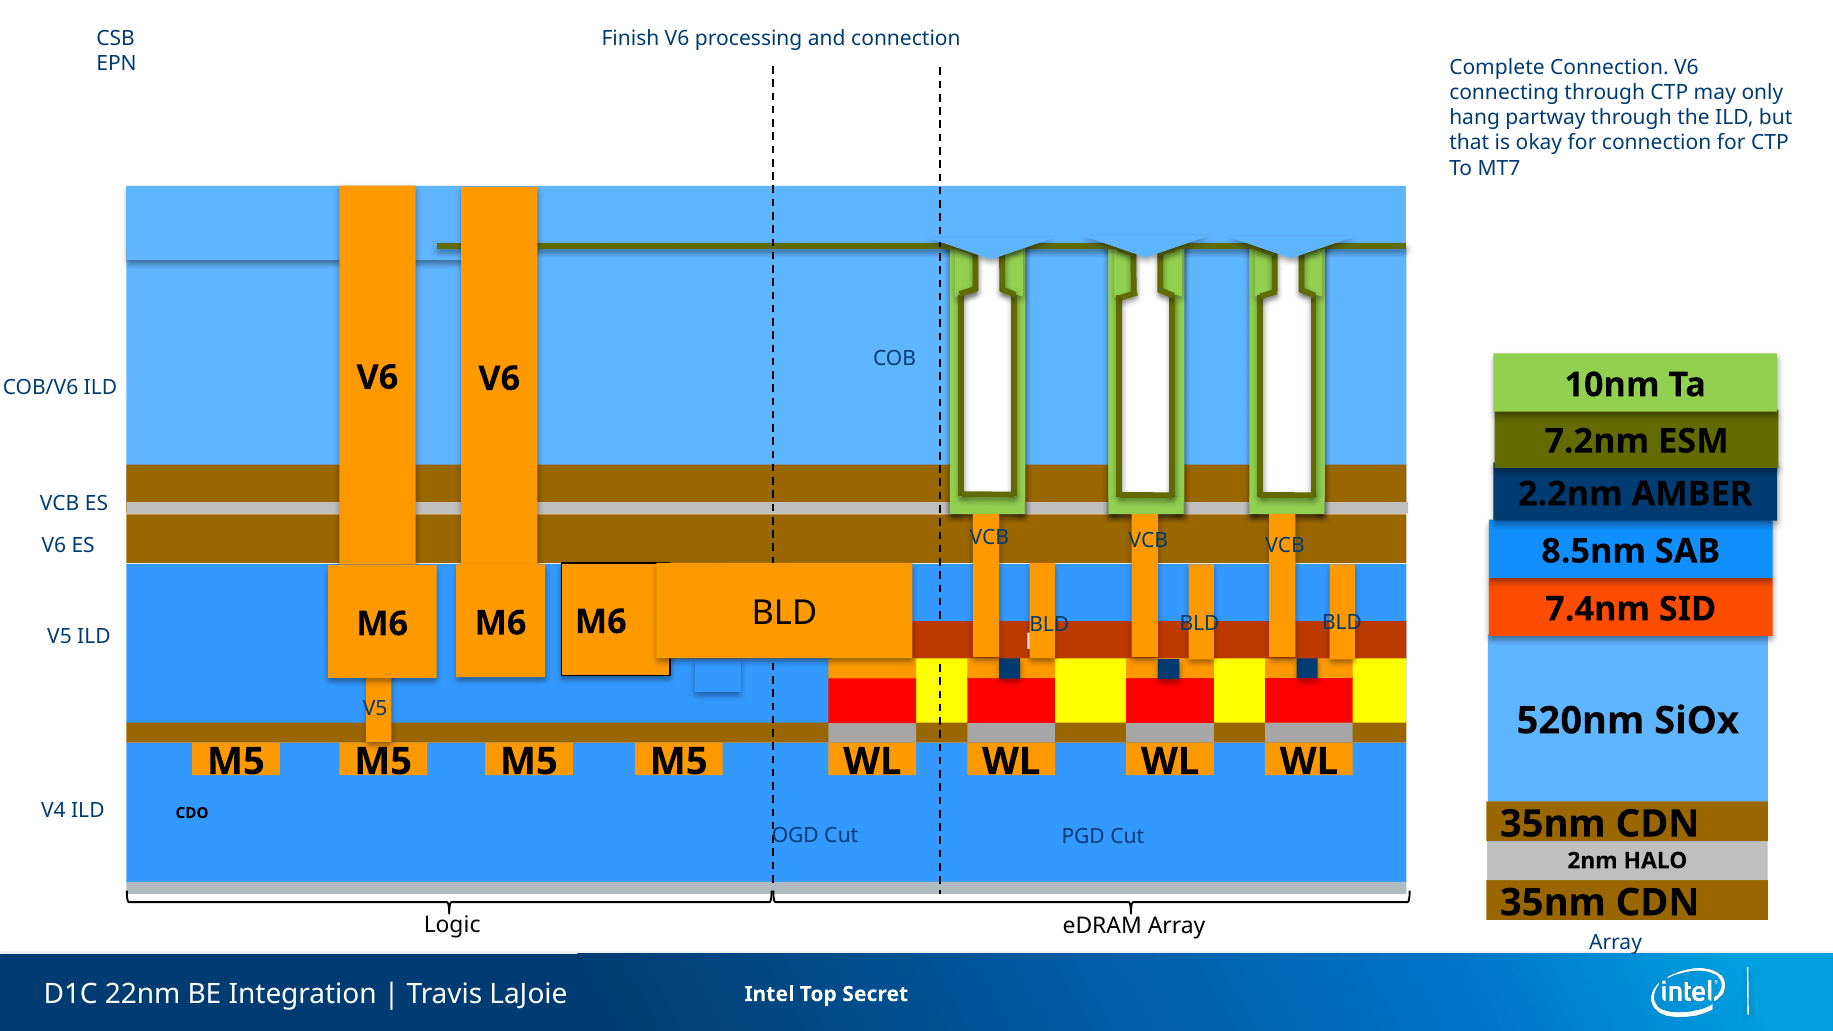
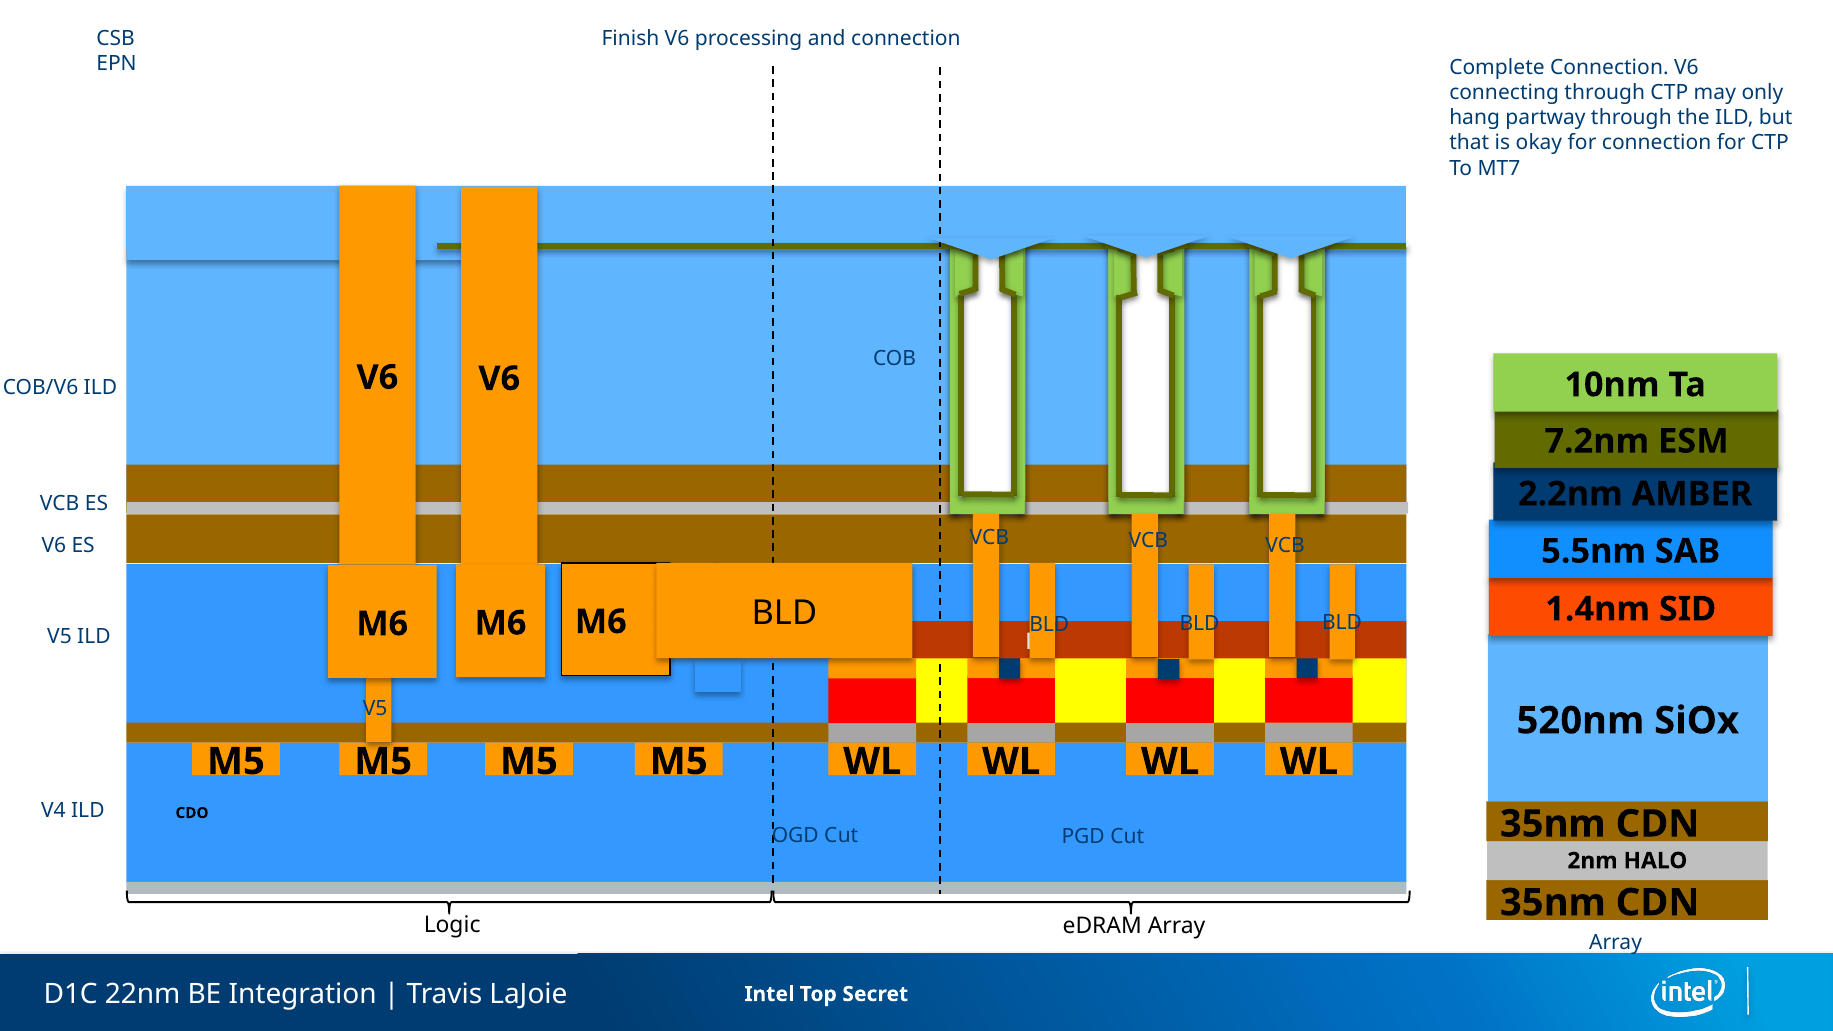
8.5nm: 8.5nm -> 5.5nm (1594, 551)
7.4nm: 7.4nm -> 1.4nm (1598, 609)
